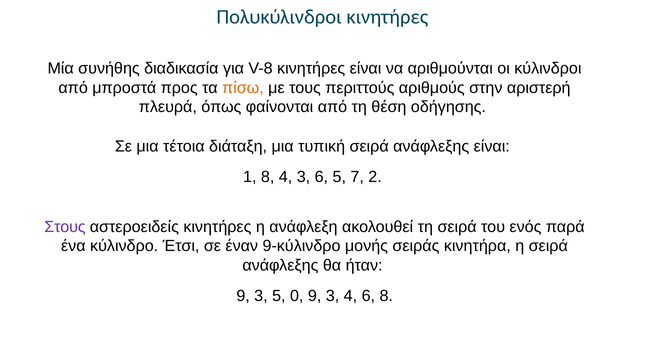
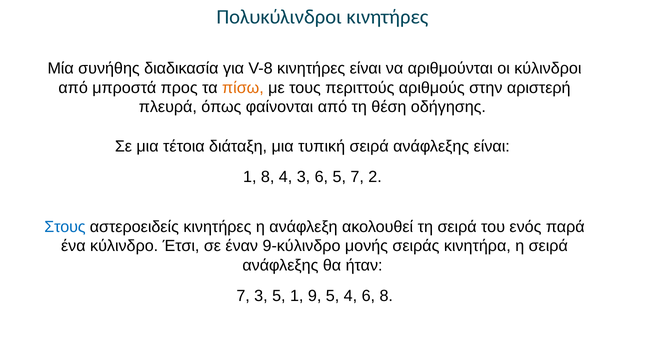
Στους colour: purple -> blue (65, 227)
9: 9 -> 7 (243, 296)
5 0: 0 -> 1 (297, 296)
3: 3 -> 5 (333, 296)
